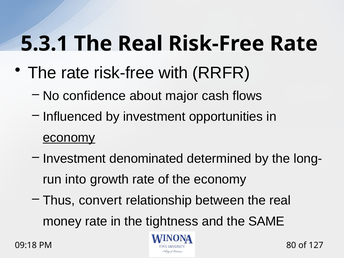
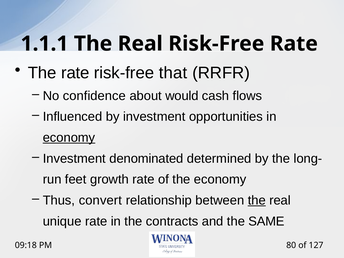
5.3.1: 5.3.1 -> 1.1.1 (45, 44)
with: with -> that (173, 73)
major: major -> would (182, 96)
into: into -> feet (76, 179)
the underline: none -> present (257, 200)
money: money -> unique (62, 221)
tightness: tightness -> contracts (172, 221)
